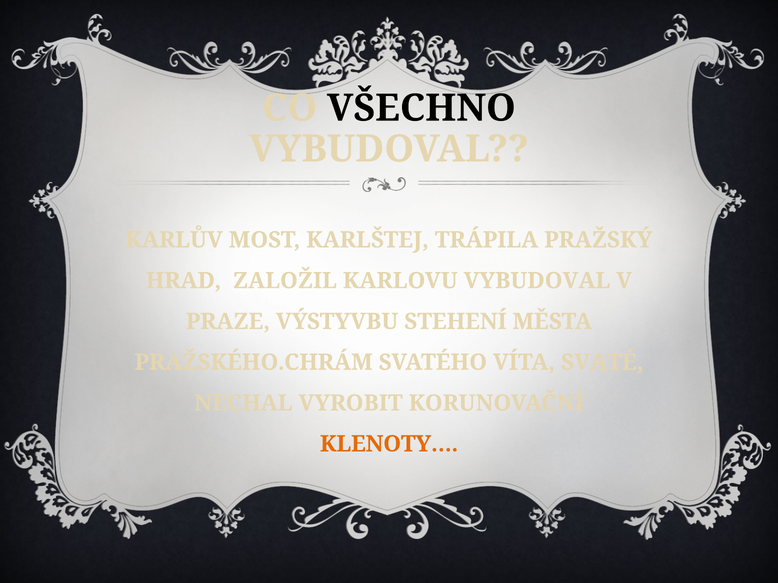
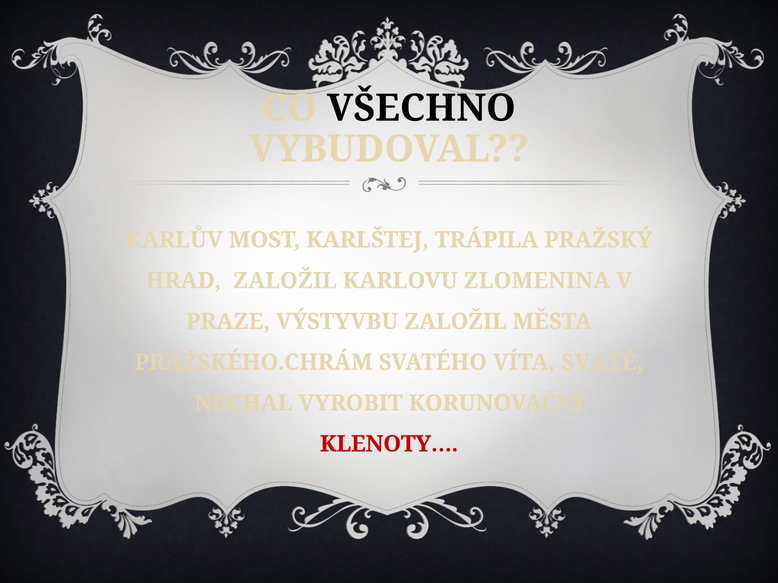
KARLOVU VYBUDOVAL: VYBUDOVAL -> ZLOMENINA (537, 281)
VÝSTYVBU STEHENÍ: STEHENÍ -> ZALOŽIL (455, 322)
KLENOTY… colour: orange -> red (389, 444)
